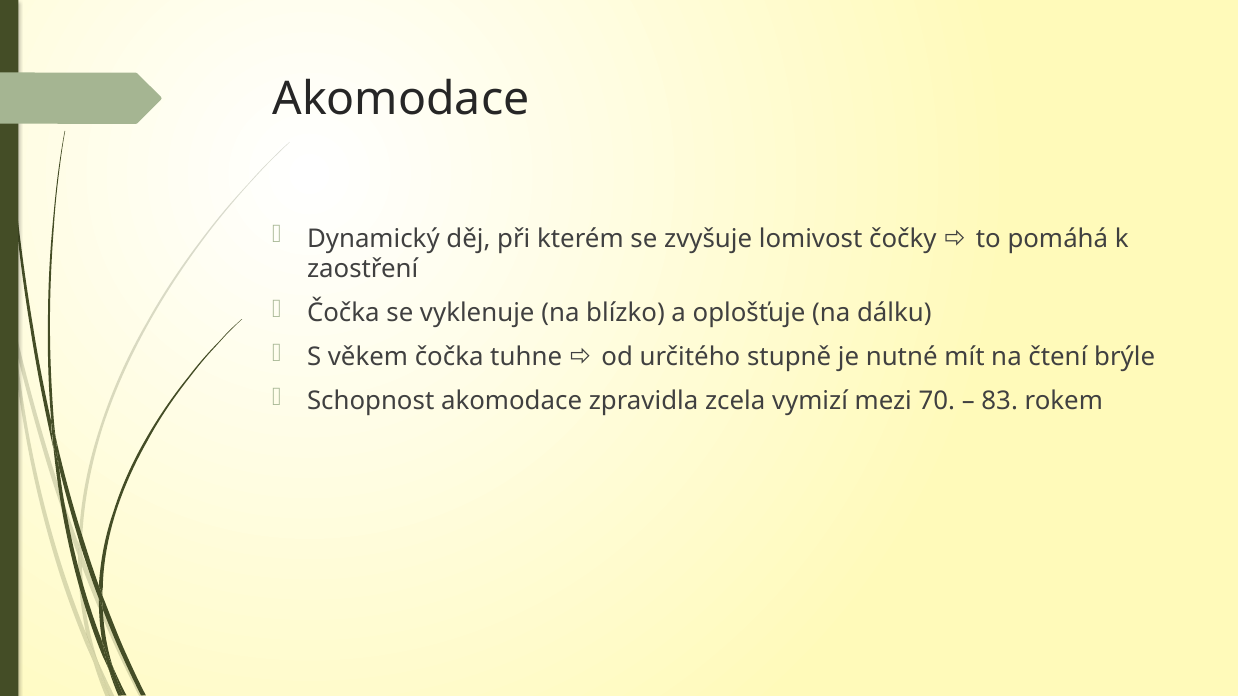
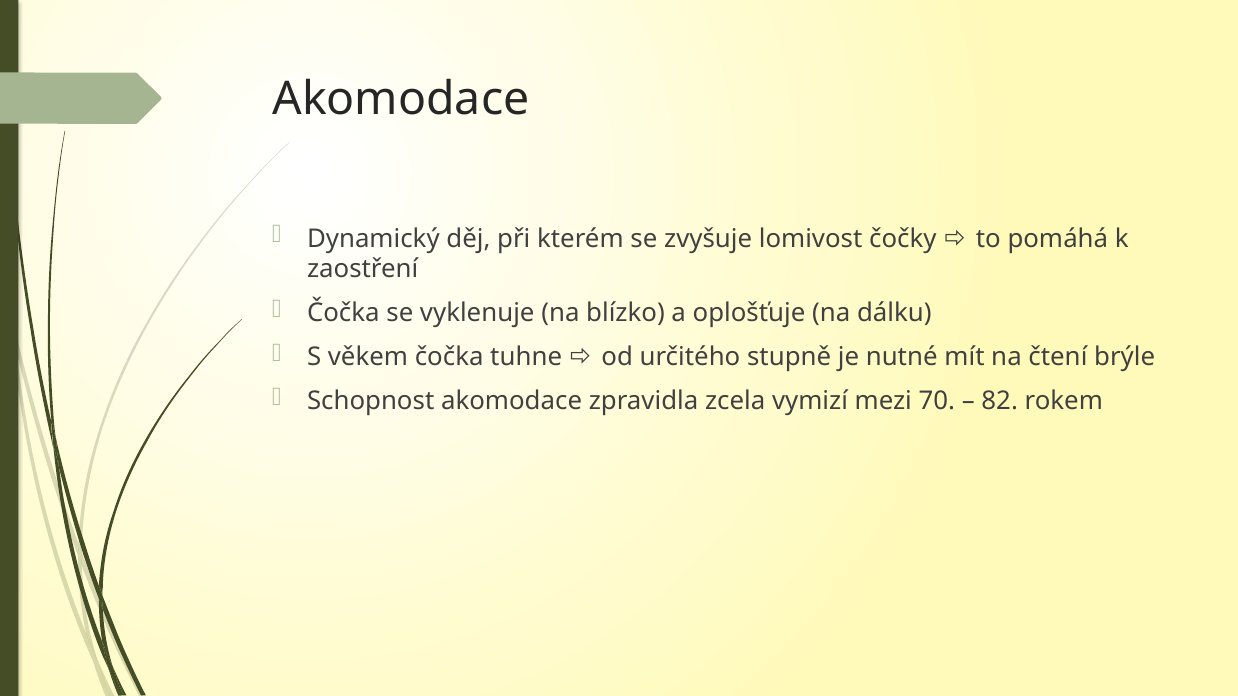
83: 83 -> 82 (1000, 401)
